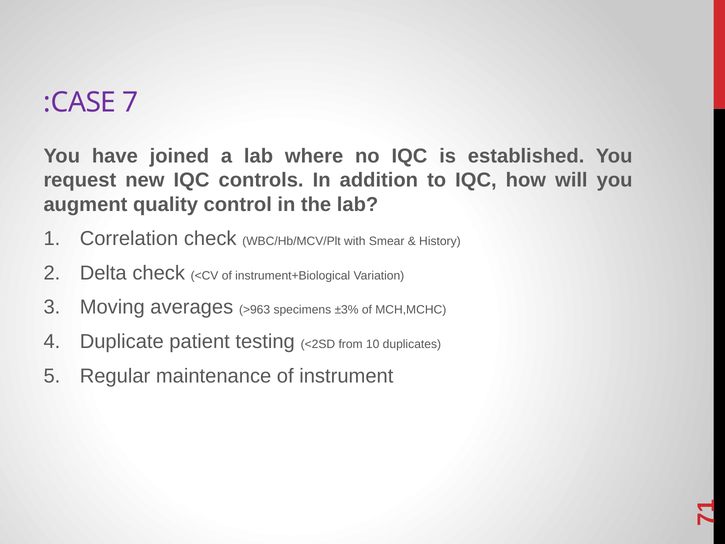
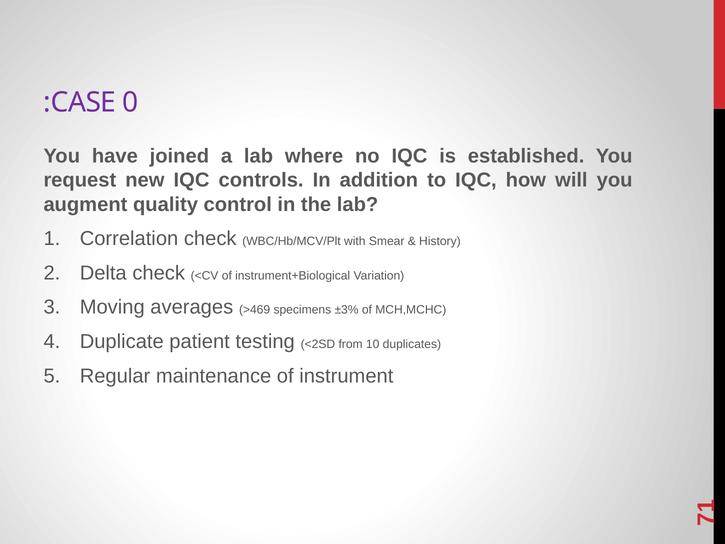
CASE 7: 7 -> 0 (130, 102)
>963: >963 -> >469 (255, 310)
